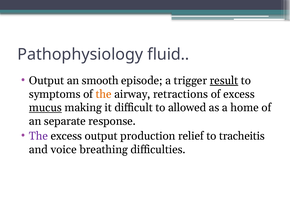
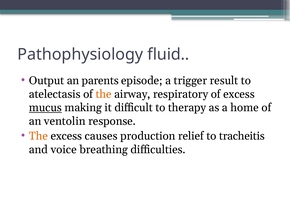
smooth: smooth -> parents (100, 80)
result underline: present -> none (224, 80)
symptoms: symptoms -> atelectasis (55, 94)
retractions: retractions -> respiratory (181, 94)
allowed: allowed -> therapy (187, 107)
separate: separate -> ventolin (65, 121)
The colour: purple -> orange (38, 136)
excess output: output -> causes (101, 136)
